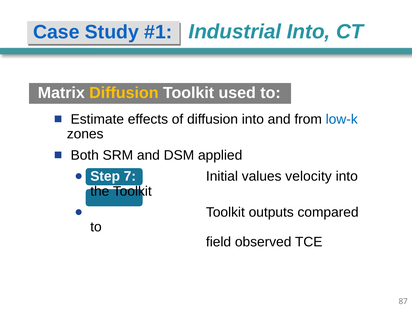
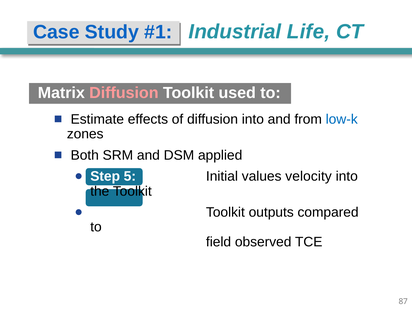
Industrial Into: Into -> Life (309, 32)
Diffusion colour: yellow -> pink (124, 93)
7: 7 -> 5 (130, 176)
